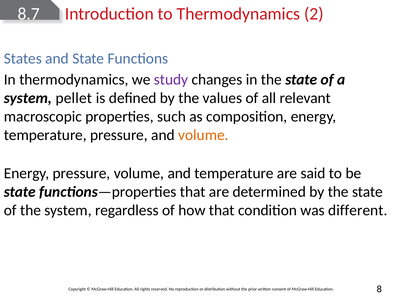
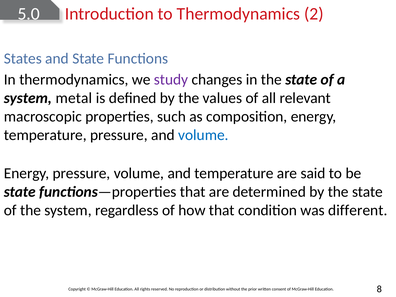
8.7: 8.7 -> 5.0 (29, 14)
pellet: pellet -> metal (74, 98)
volume colour: orange -> blue (203, 135)
